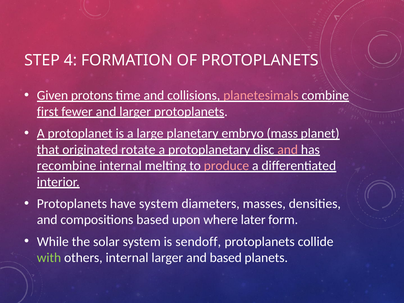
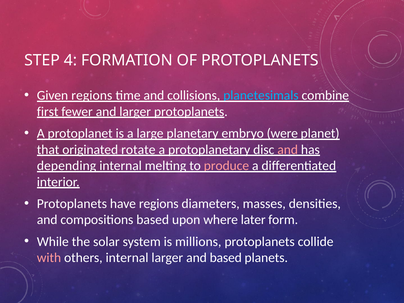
Given protons: protons -> regions (92, 95)
planetesimals colour: pink -> light blue (261, 95)
mass: mass -> were (282, 133)
recombine: recombine -> depending (67, 166)
have system: system -> regions (159, 204)
sendoff: sendoff -> millions (198, 242)
with colour: light green -> pink (49, 258)
